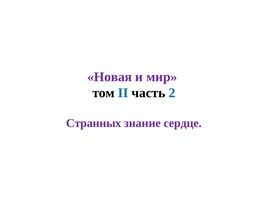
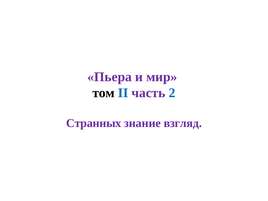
Новая: Новая -> Пьера (110, 77)
часть colour: black -> purple (149, 93)
сердце: сердце -> взгляд (183, 123)
